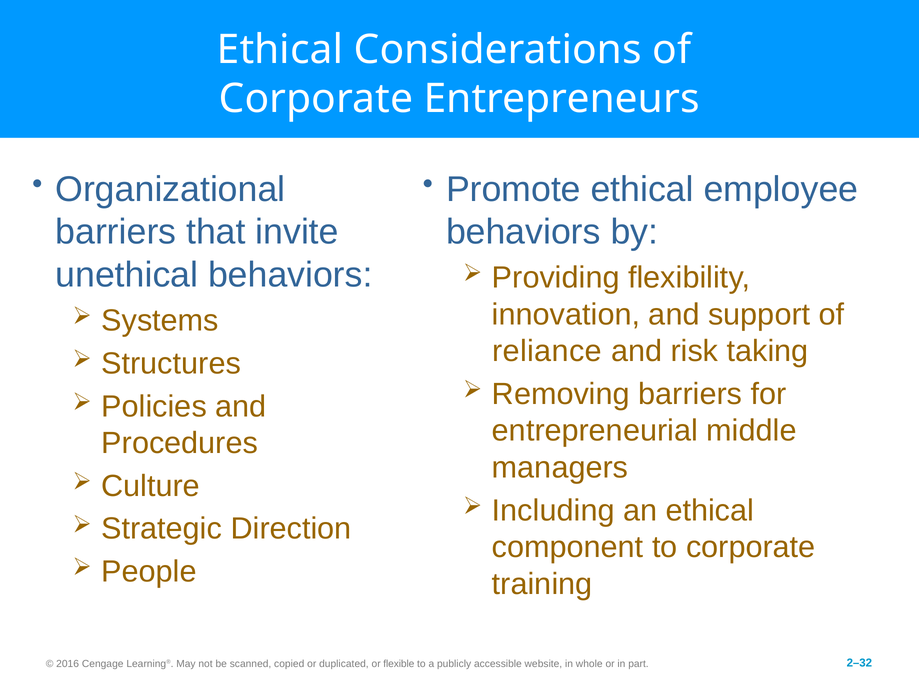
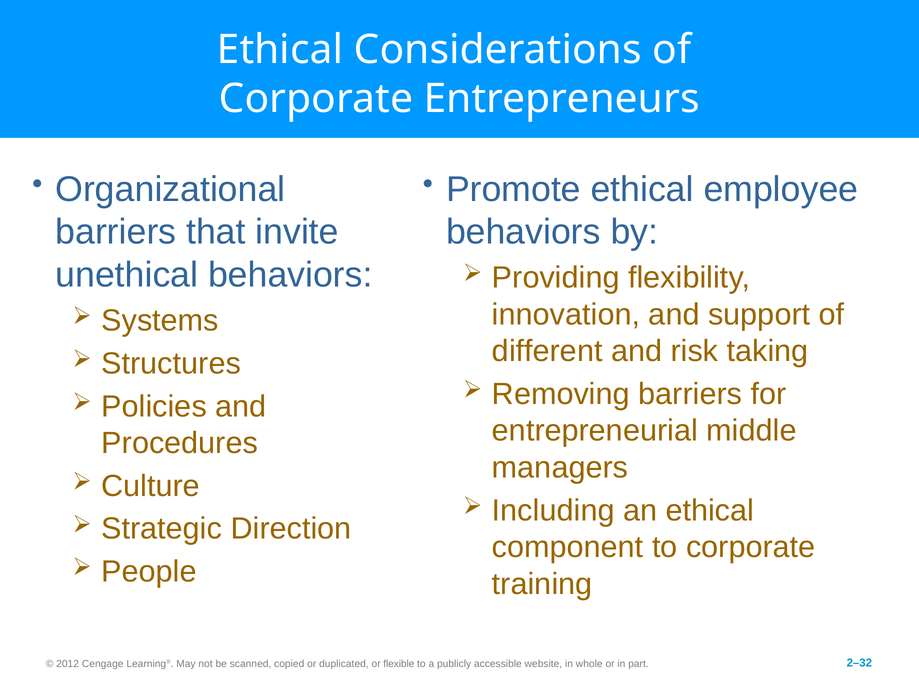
reliance: reliance -> different (547, 351)
2016: 2016 -> 2012 (68, 664)
